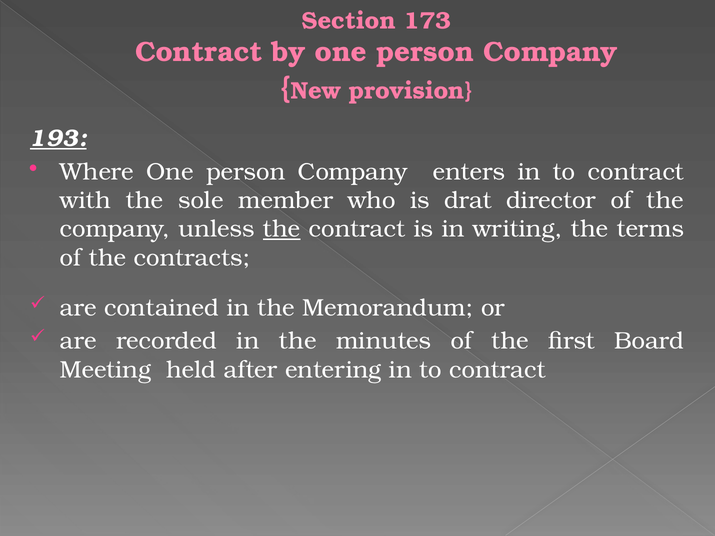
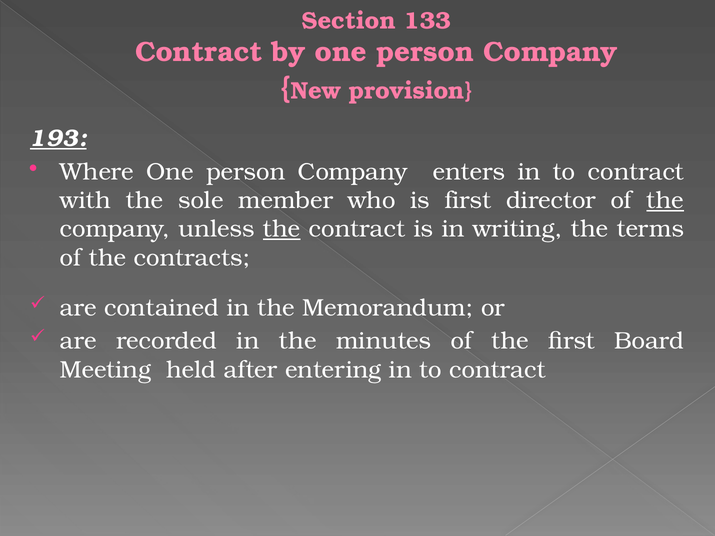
173: 173 -> 133 (427, 21)
is drat: drat -> first (468, 201)
the underline: none -> present (665, 201)
